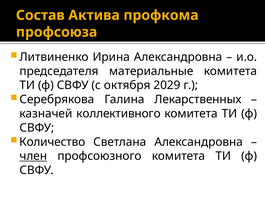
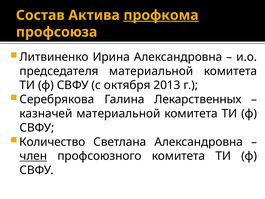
профкома underline: none -> present (161, 15)
председателя материальные: материальные -> материальной (151, 71)
2029: 2029 -> 2013 (167, 85)
казначей коллективного: коллективного -> материальной (118, 113)
